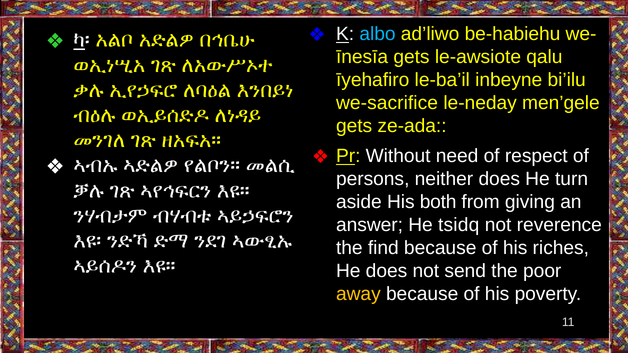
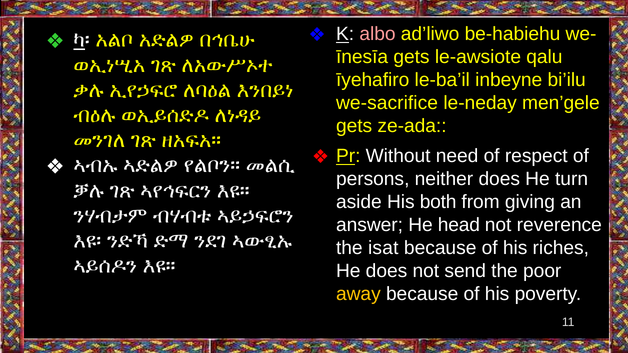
albo colour: light blue -> pink (377, 34)
tsidq: tsidq -> head (459, 225)
find: find -> isat (383, 248)
